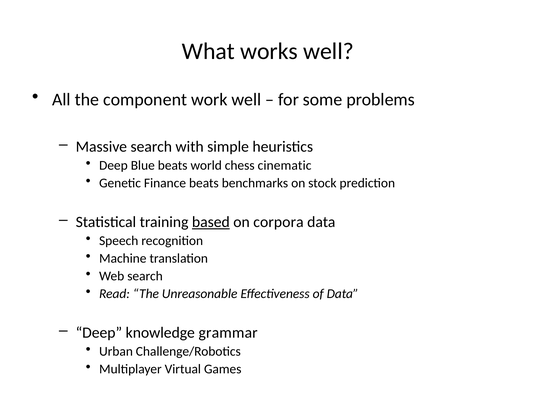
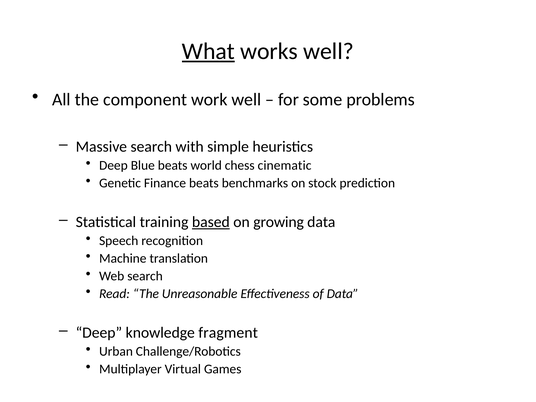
What underline: none -> present (208, 51)
corpora: corpora -> growing (279, 222)
grammar: grammar -> fragment (228, 333)
